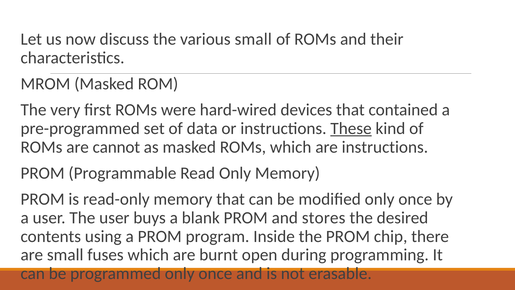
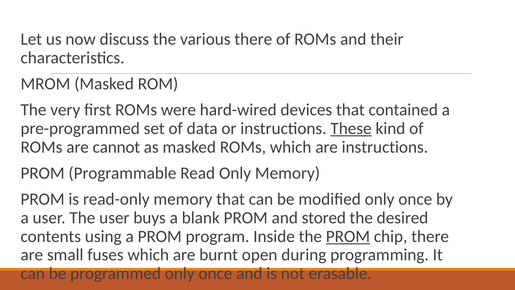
various small: small -> there (253, 39)
stores: stores -> stored (324, 218)
PROM underline: none -> present (348, 236)
